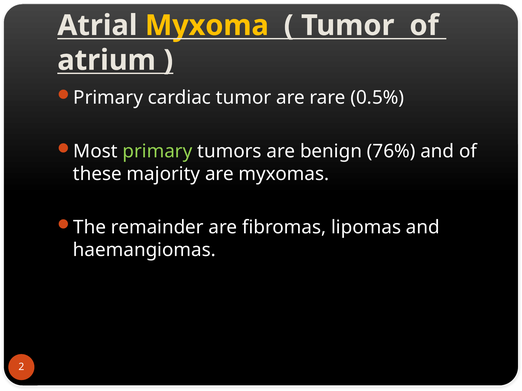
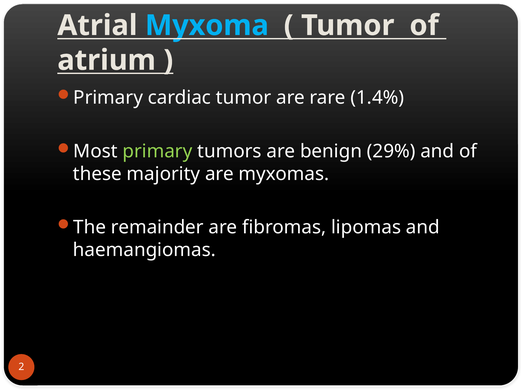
Myxoma colour: yellow -> light blue (207, 26)
0.5%: 0.5% -> 1.4% (377, 98)
76%: 76% -> 29% (391, 151)
